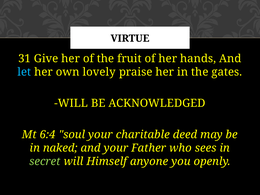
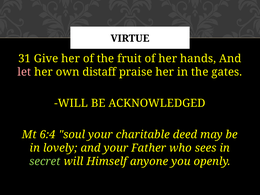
let colour: light blue -> pink (24, 72)
lovely: lovely -> distaff (99, 72)
naked: naked -> lovely (60, 148)
